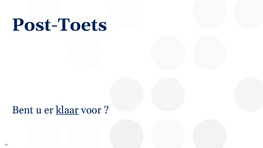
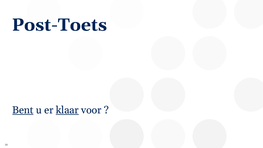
Bent underline: none -> present (23, 110)
